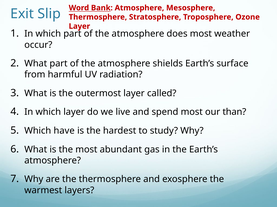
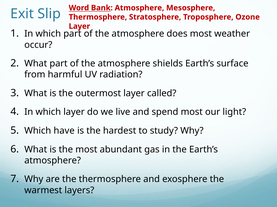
than: than -> light (234, 112)
